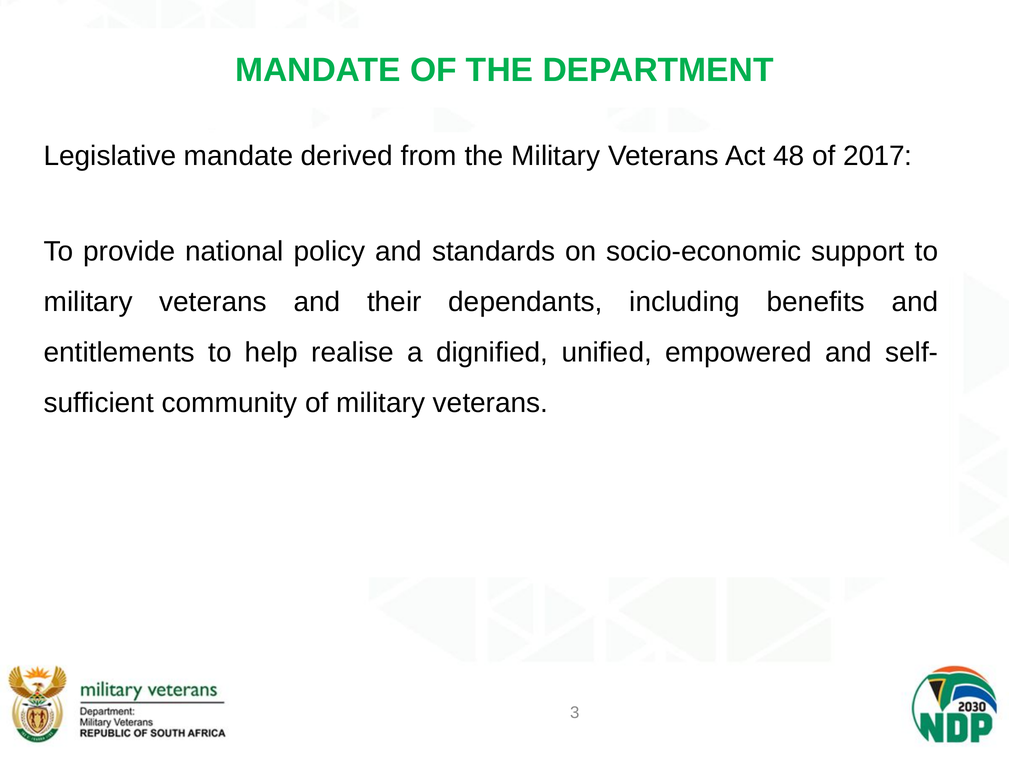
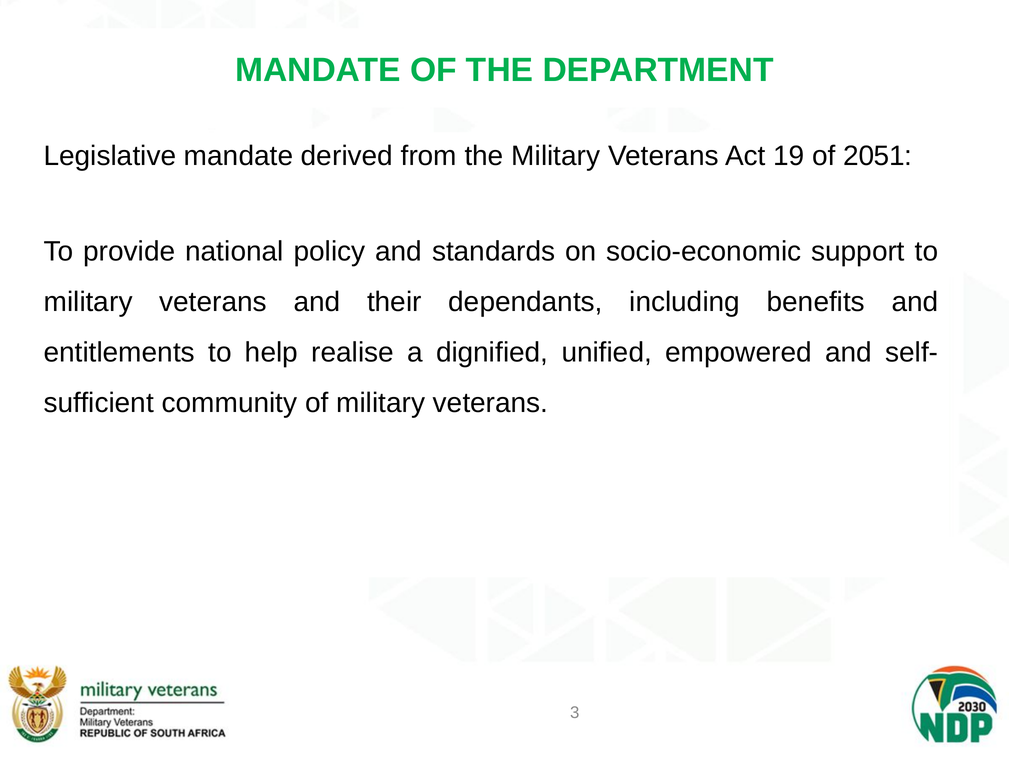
48: 48 -> 19 (789, 156)
2017: 2017 -> 2051 (878, 156)
